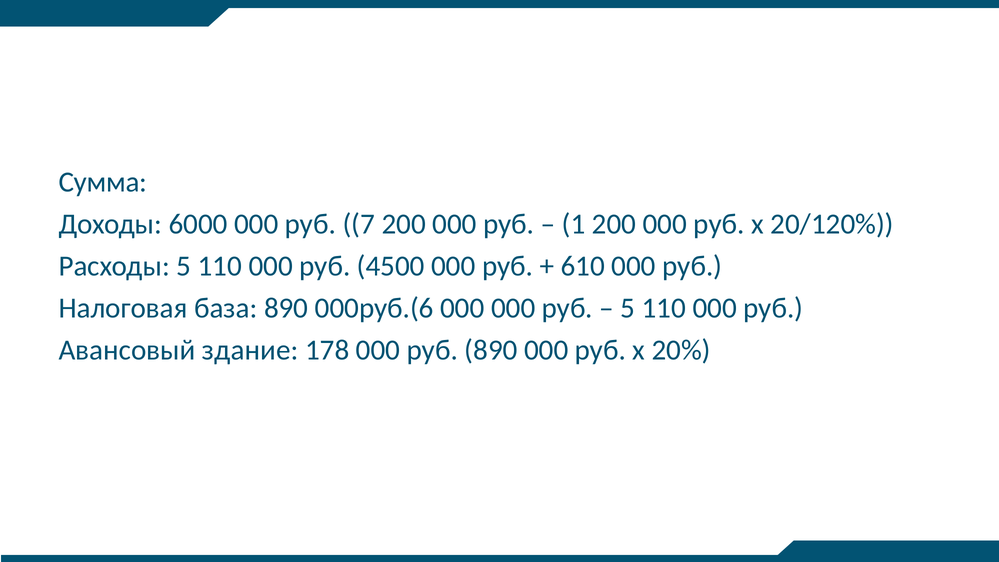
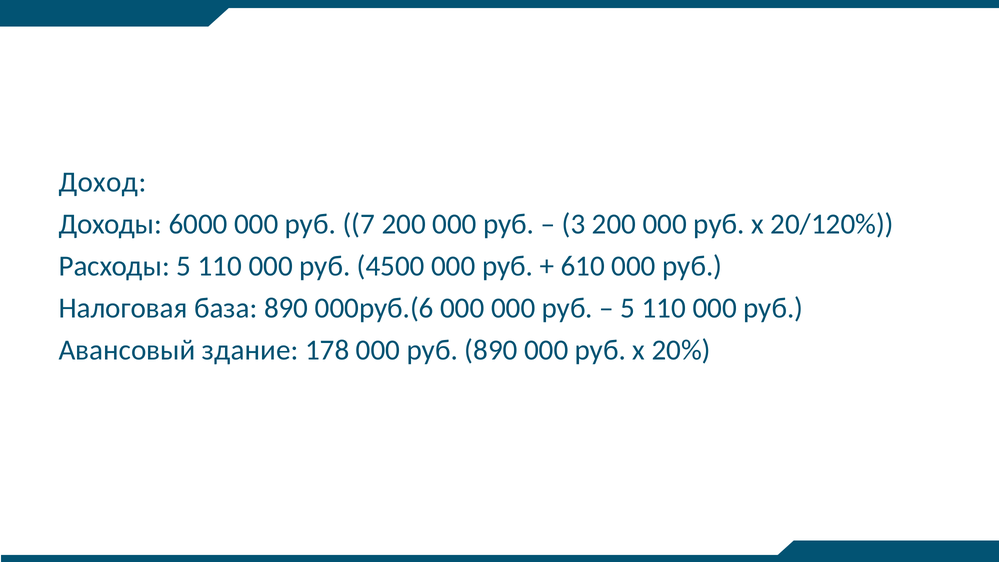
Сумма: Сумма -> Доход (103, 182)
1: 1 -> 3 (574, 224)
